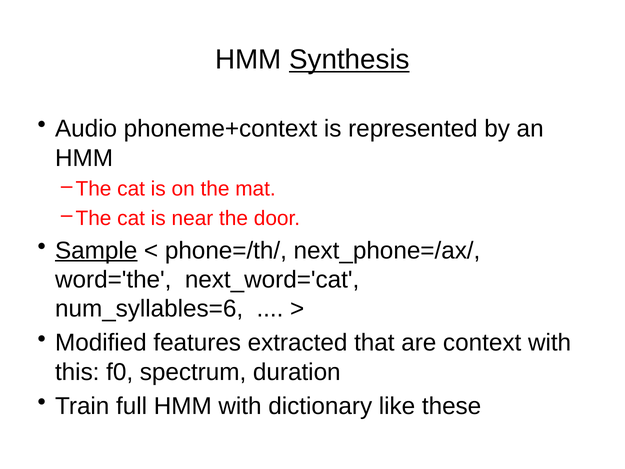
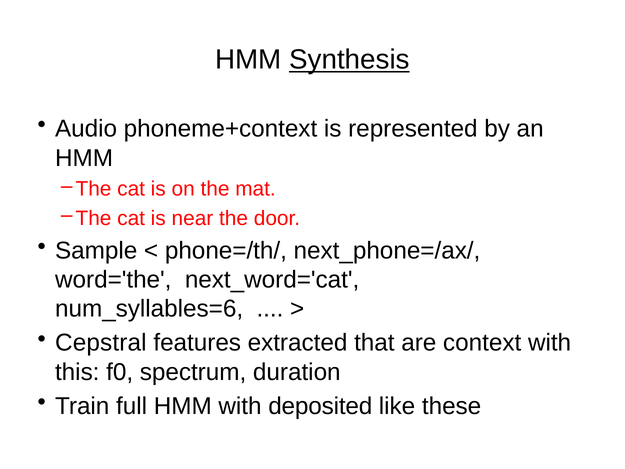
Sample underline: present -> none (96, 250)
Modified: Modified -> Cepstral (101, 343)
dictionary: dictionary -> deposited (320, 406)
